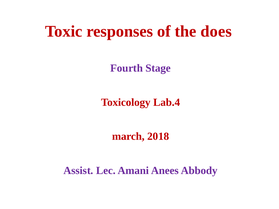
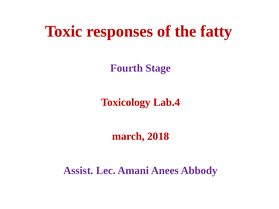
does: does -> fatty (216, 31)
